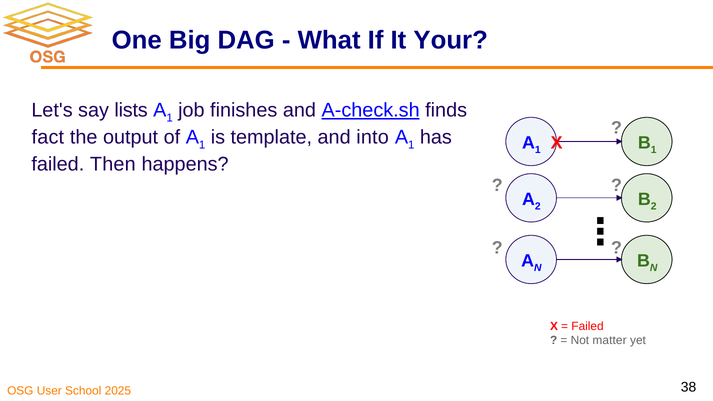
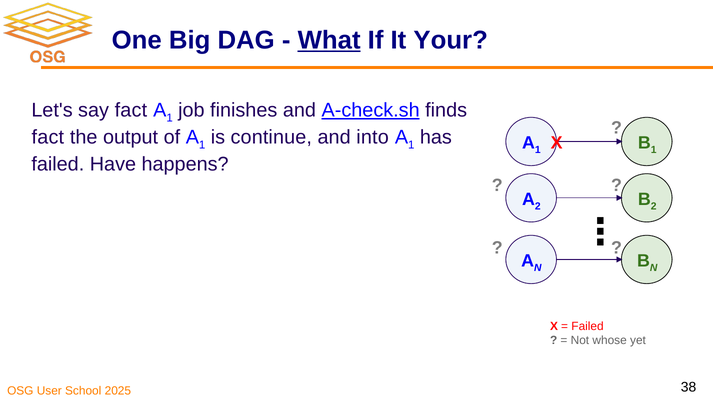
What underline: none -> present (329, 40)
say lists: lists -> fact (131, 110)
template: template -> continue (271, 137)
Then: Then -> Have (113, 164)
matter: matter -> whose (610, 341)
